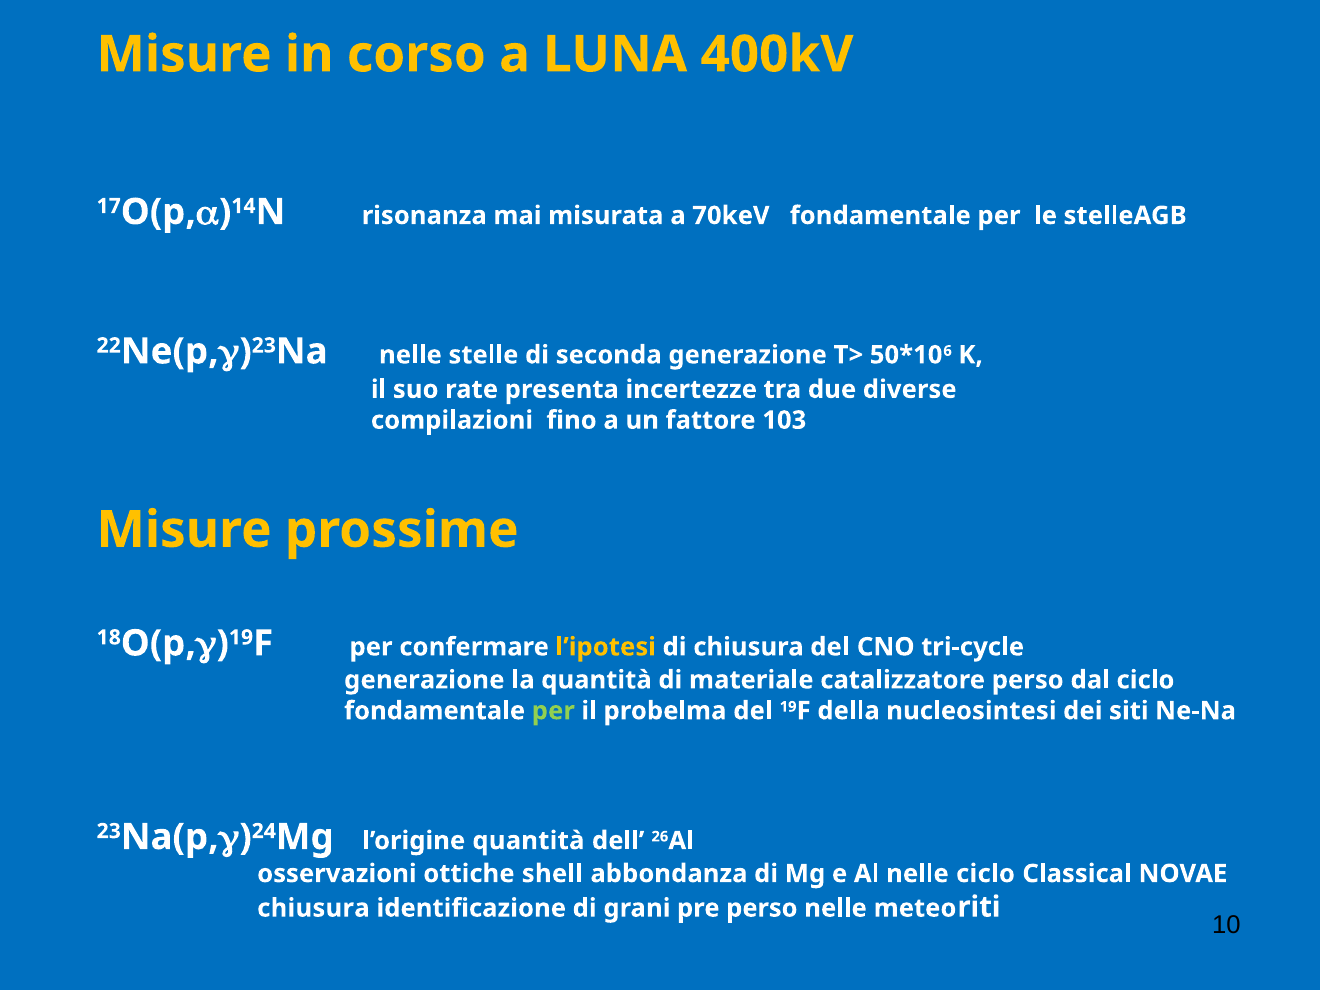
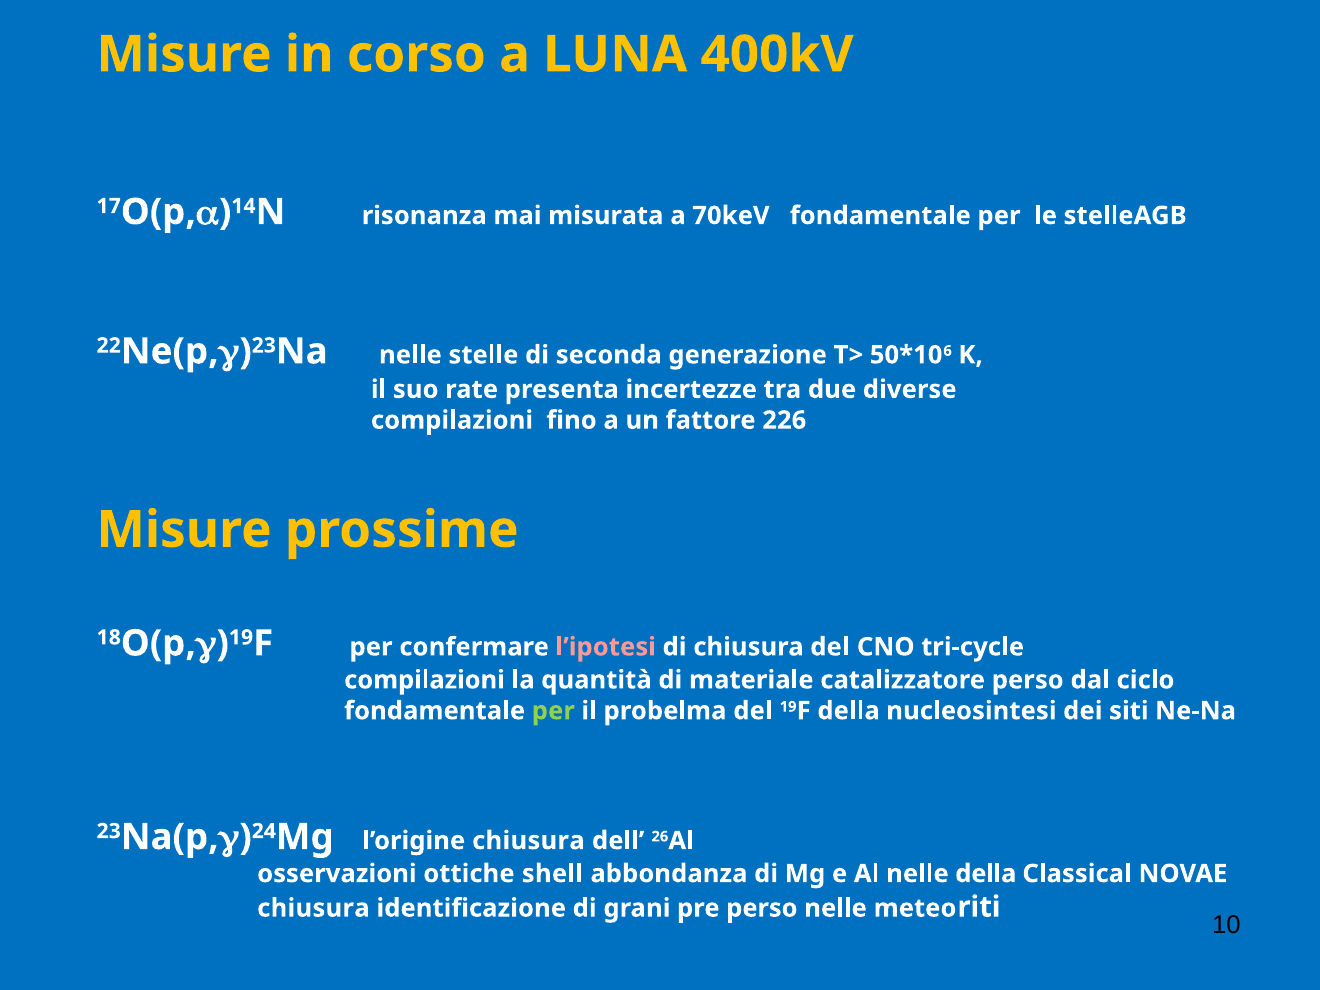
103: 103 -> 226 (784, 420)
l’ipotesi colour: yellow -> pink (606, 647)
generazione: generazione -> compilazioni (424, 680)
l’origine quantità: quantità -> chiusura (528, 841)
nelle ciclo: ciclo -> della (986, 874)
